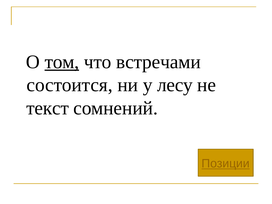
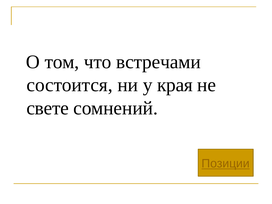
том underline: present -> none (62, 62)
лесу: лесу -> края (175, 85)
текст: текст -> свете (48, 108)
